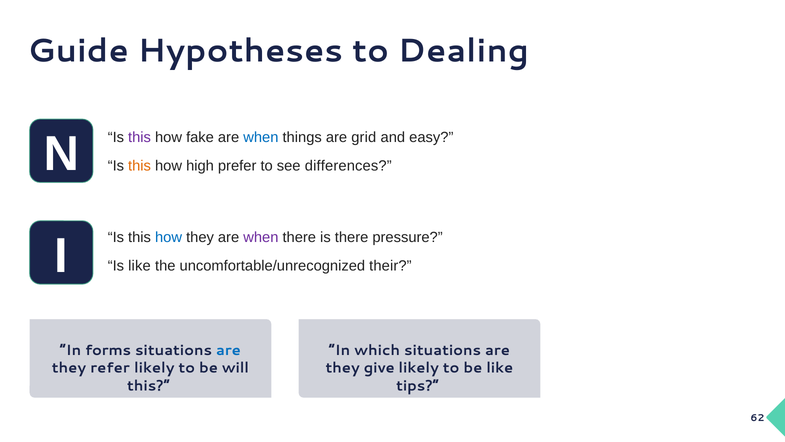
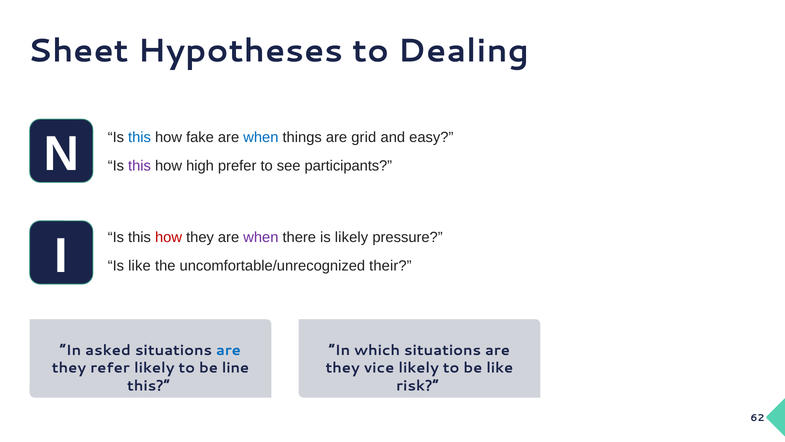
Guide: Guide -> Sheet (78, 51)
this colour: purple -> blue (140, 137)
this colour: orange -> purple (140, 166)
differences: differences -> participants (348, 166)
how colour: blue -> red (169, 237)
is there: there -> likely (352, 237)
forms: forms -> asked (108, 350)
will: will -> line (235, 368)
give: give -> vice (379, 368)
tips: tips -> risk (417, 385)
